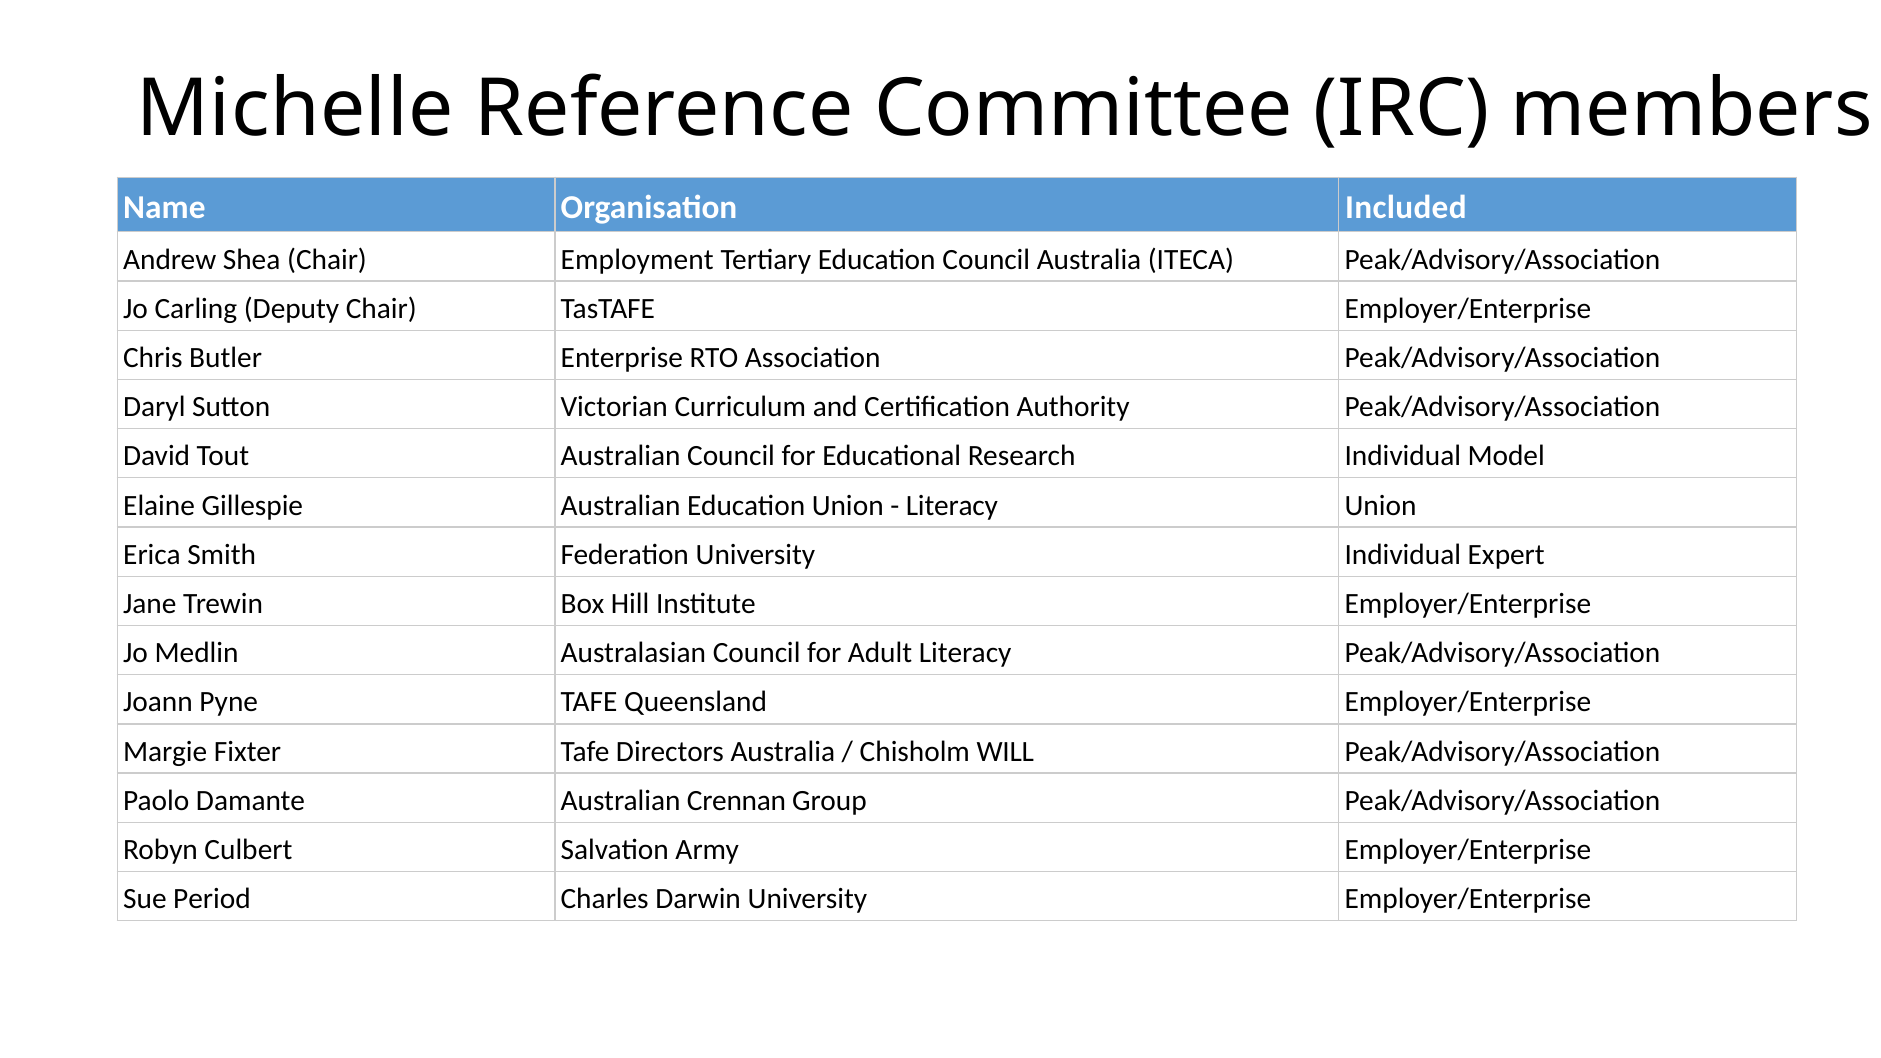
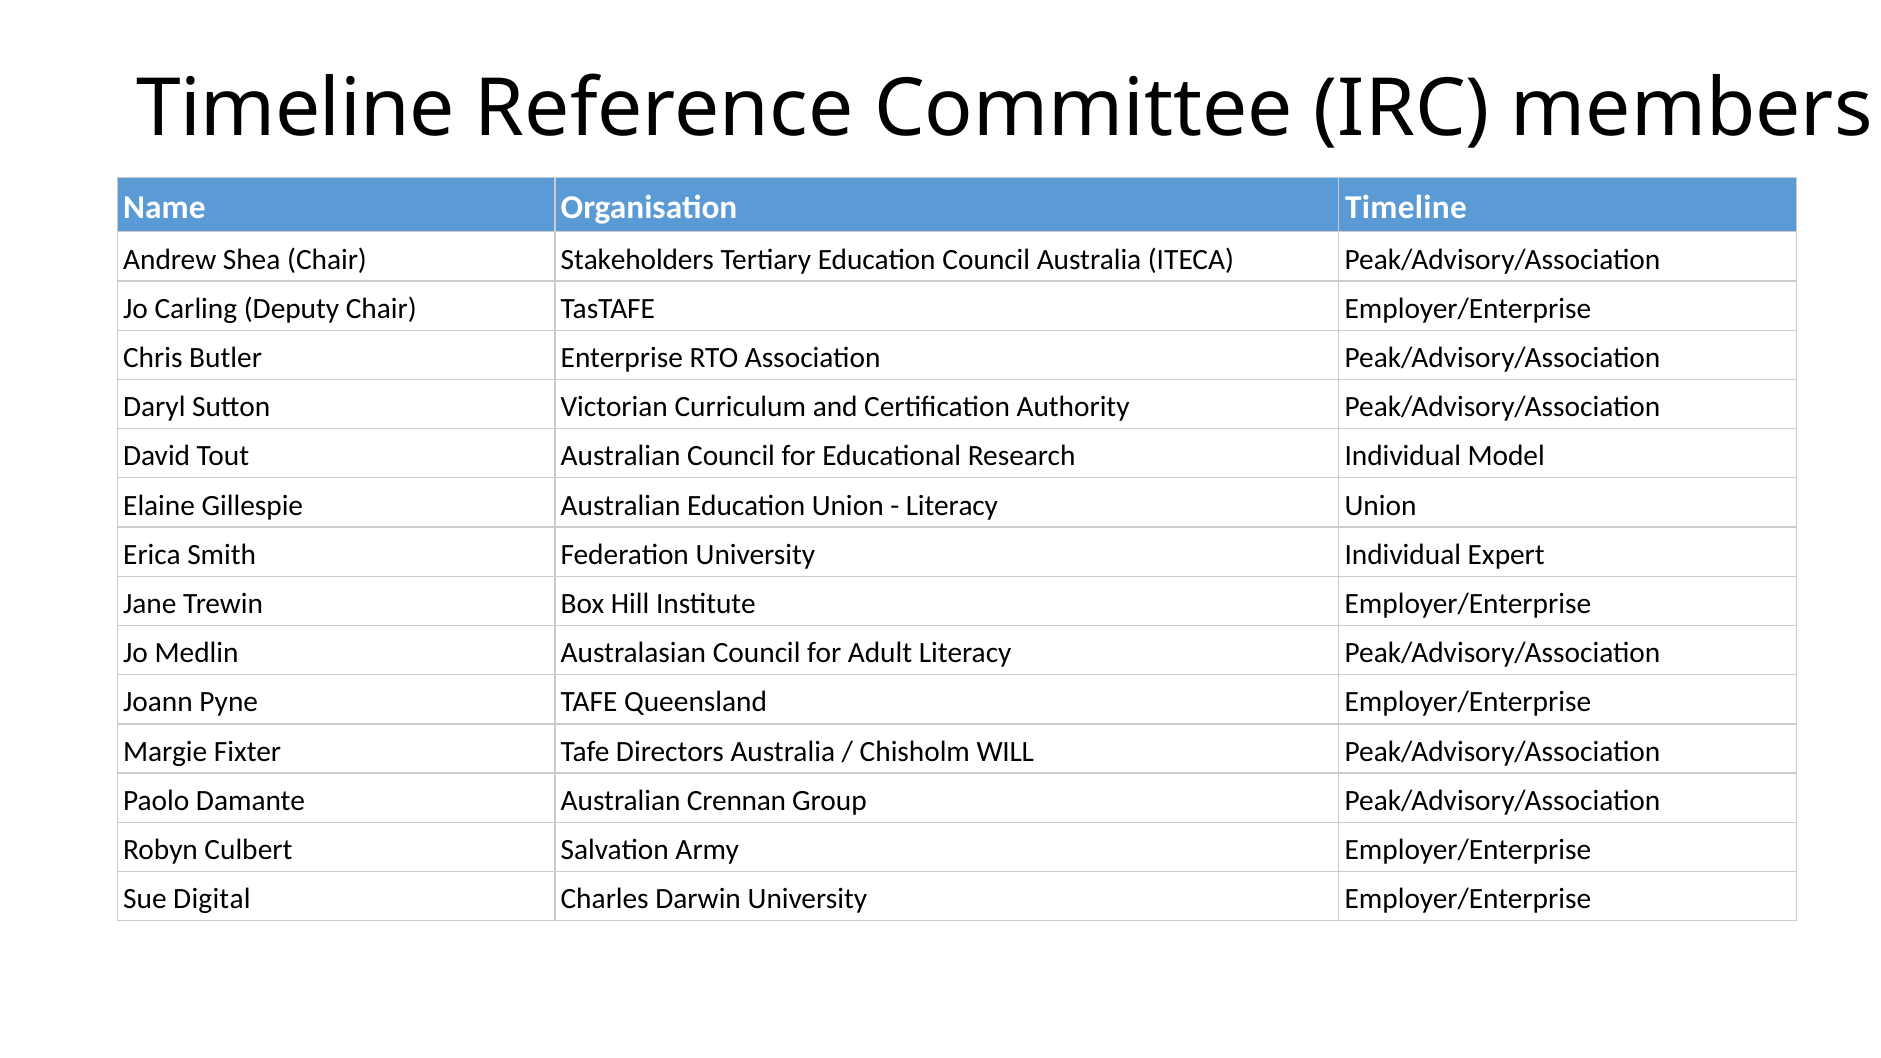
Michelle: Michelle -> Timeline (296, 109)
Organisation Included: Included -> Timeline (1406, 208)
Employment: Employment -> Stakeholders (637, 259)
Period: Period -> Digital (212, 899)
